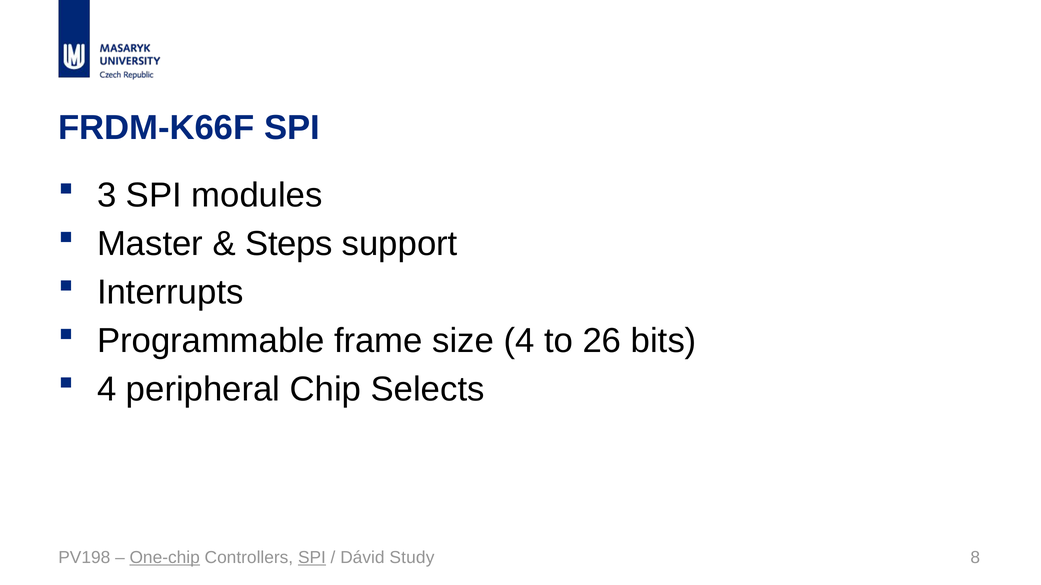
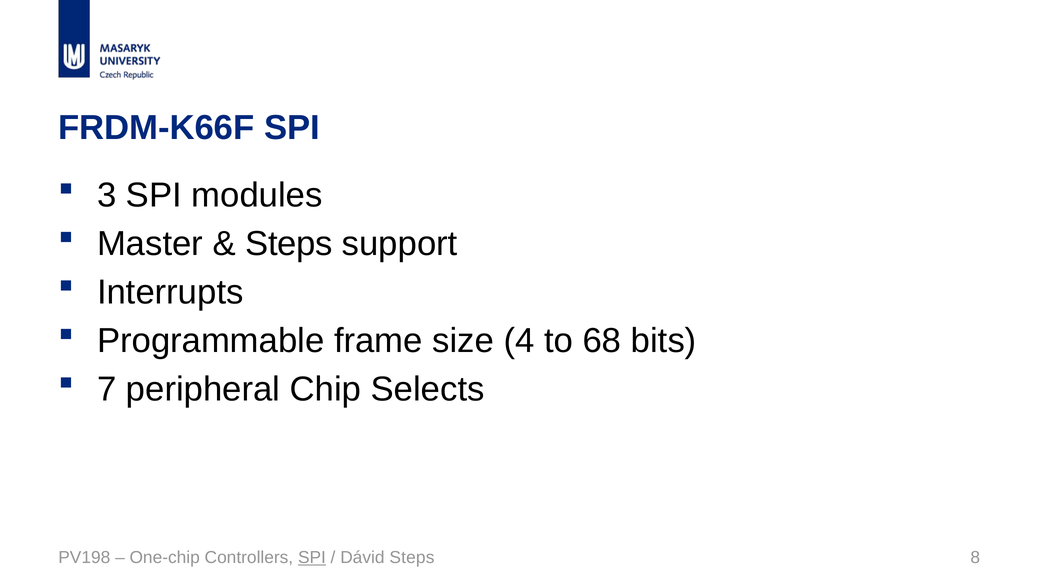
26: 26 -> 68 (602, 341)
4: 4 -> 7 (107, 390)
One-chip underline: present -> none (165, 558)
Dávid Study: Study -> Steps (412, 558)
